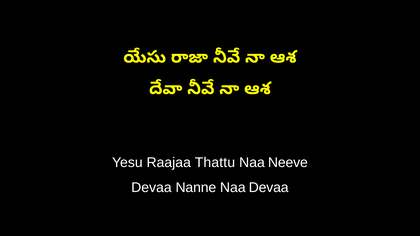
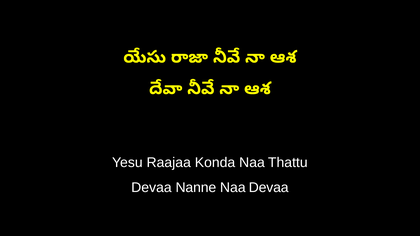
Thattu: Thattu -> Konda (215, 163)
Neeve: Neeve -> Thattu (288, 163)
